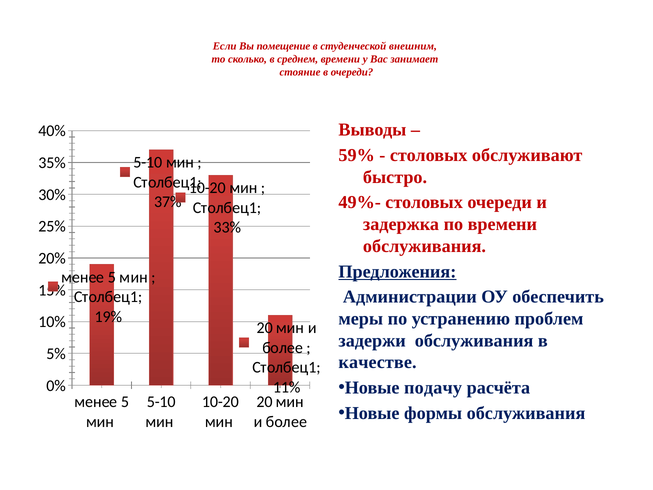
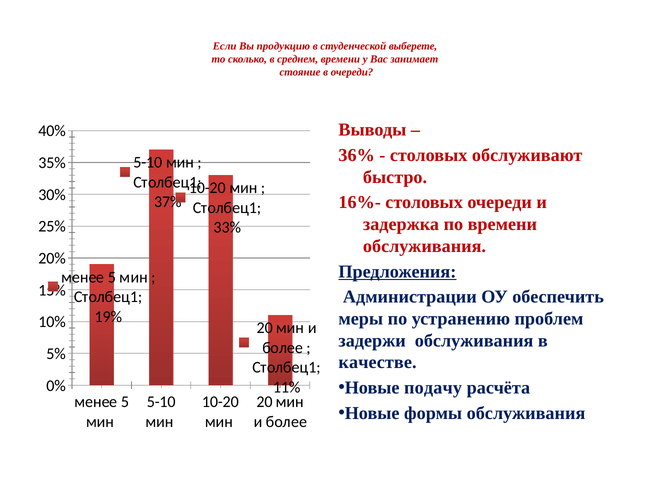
помещение: помещение -> продукцию (283, 46)
внешним: внешним -> выберете (413, 46)
59%: 59% -> 36% (357, 155)
49%-: 49%- -> 16%- (360, 202)
